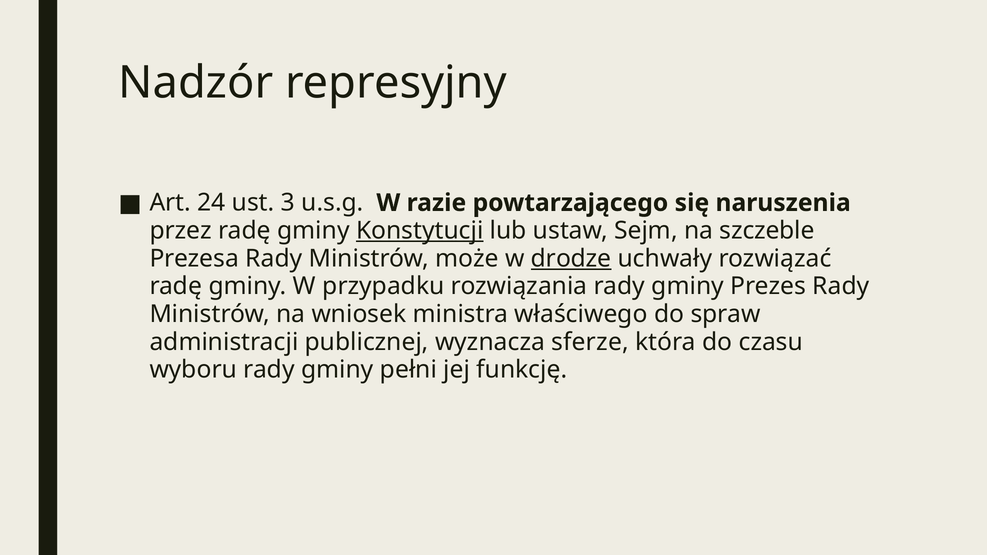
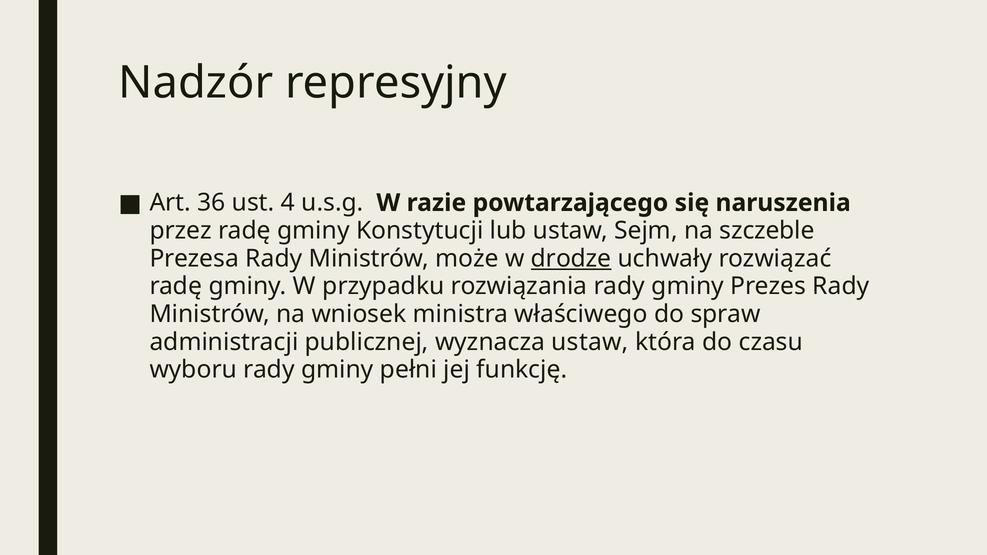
24: 24 -> 36 (211, 203)
3: 3 -> 4 (288, 203)
Konstytucji underline: present -> none (420, 231)
wyznacza sferze: sferze -> ustaw (590, 342)
